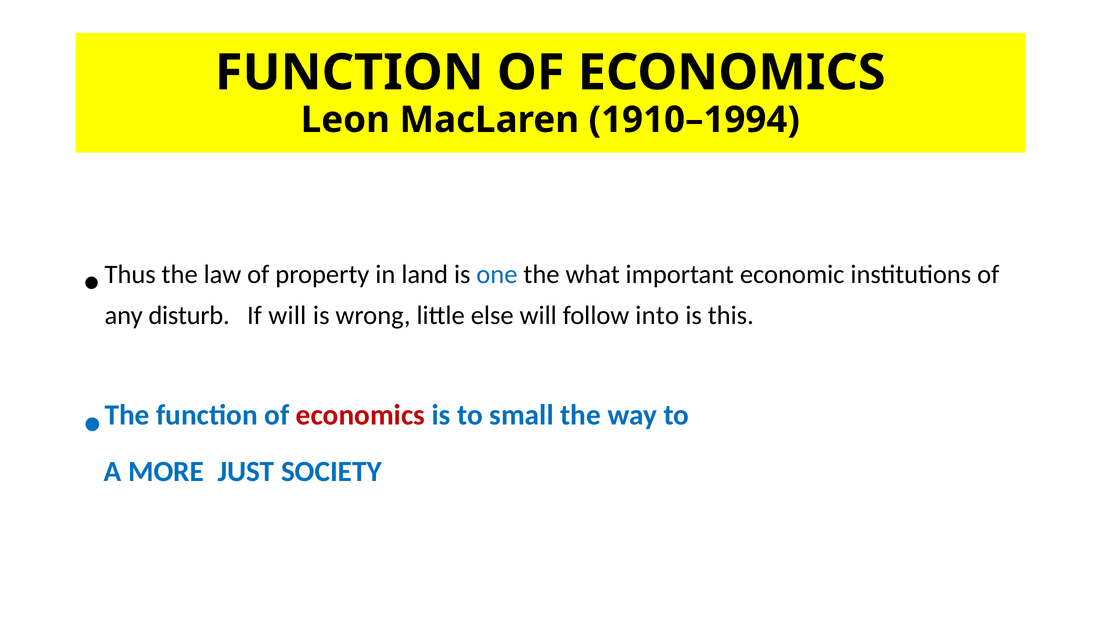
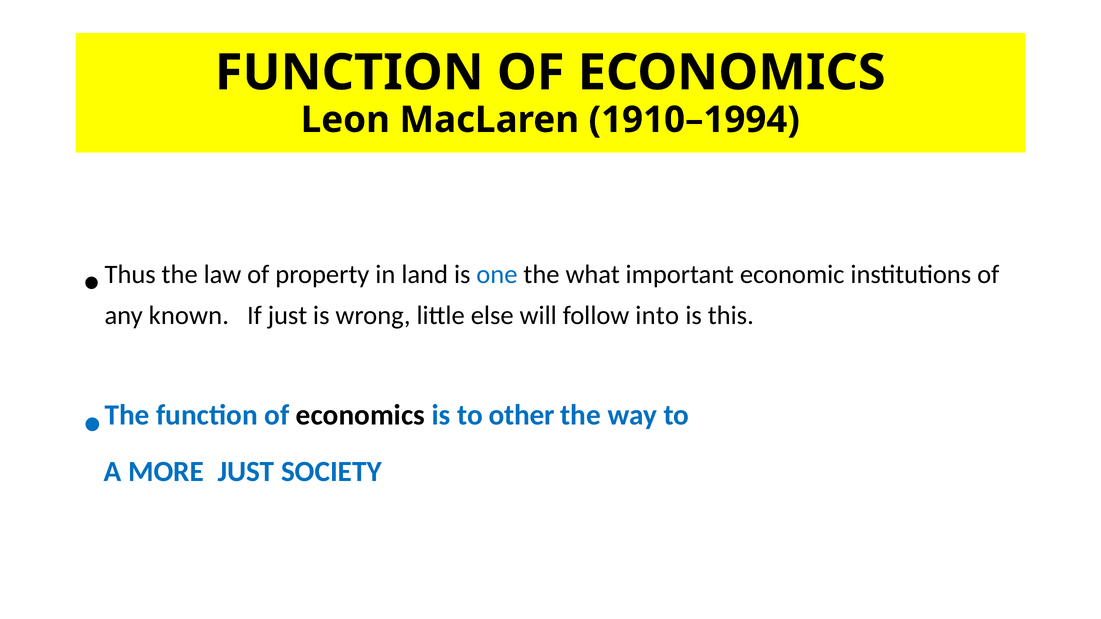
disturb: disturb -> known (189, 316)
If will: will -> just (287, 316)
economics colour: red -> black (360, 415)
small: small -> other (522, 415)
